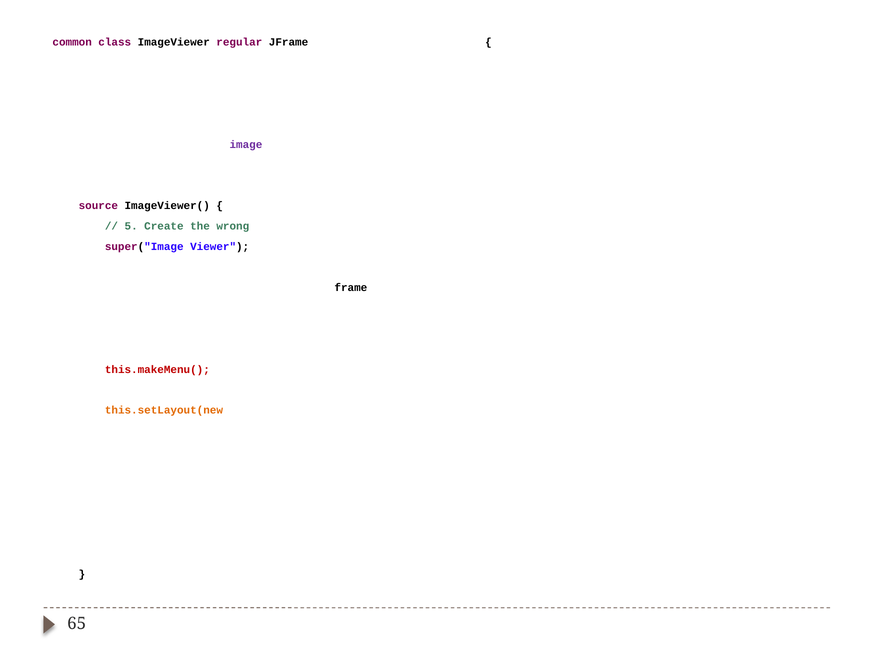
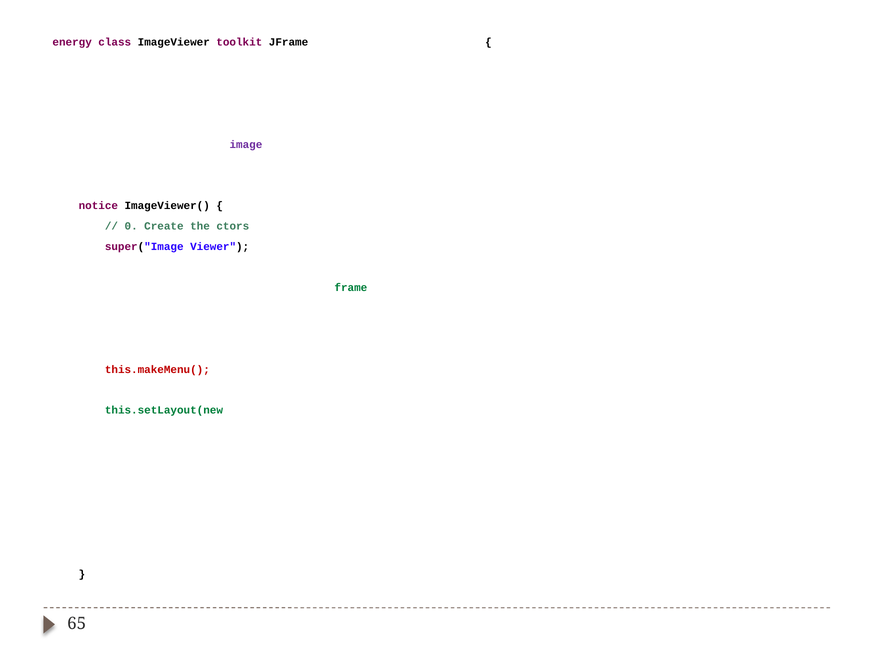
common: common -> energy (72, 42)
regular: regular -> toolkit (239, 42)
source: source -> notice (98, 206)
5: 5 -> 0 (131, 226)
wrong: wrong -> ctors (233, 226)
frame colour: black -> green (351, 287)
this.setLayout(new colour: orange -> green (164, 410)
